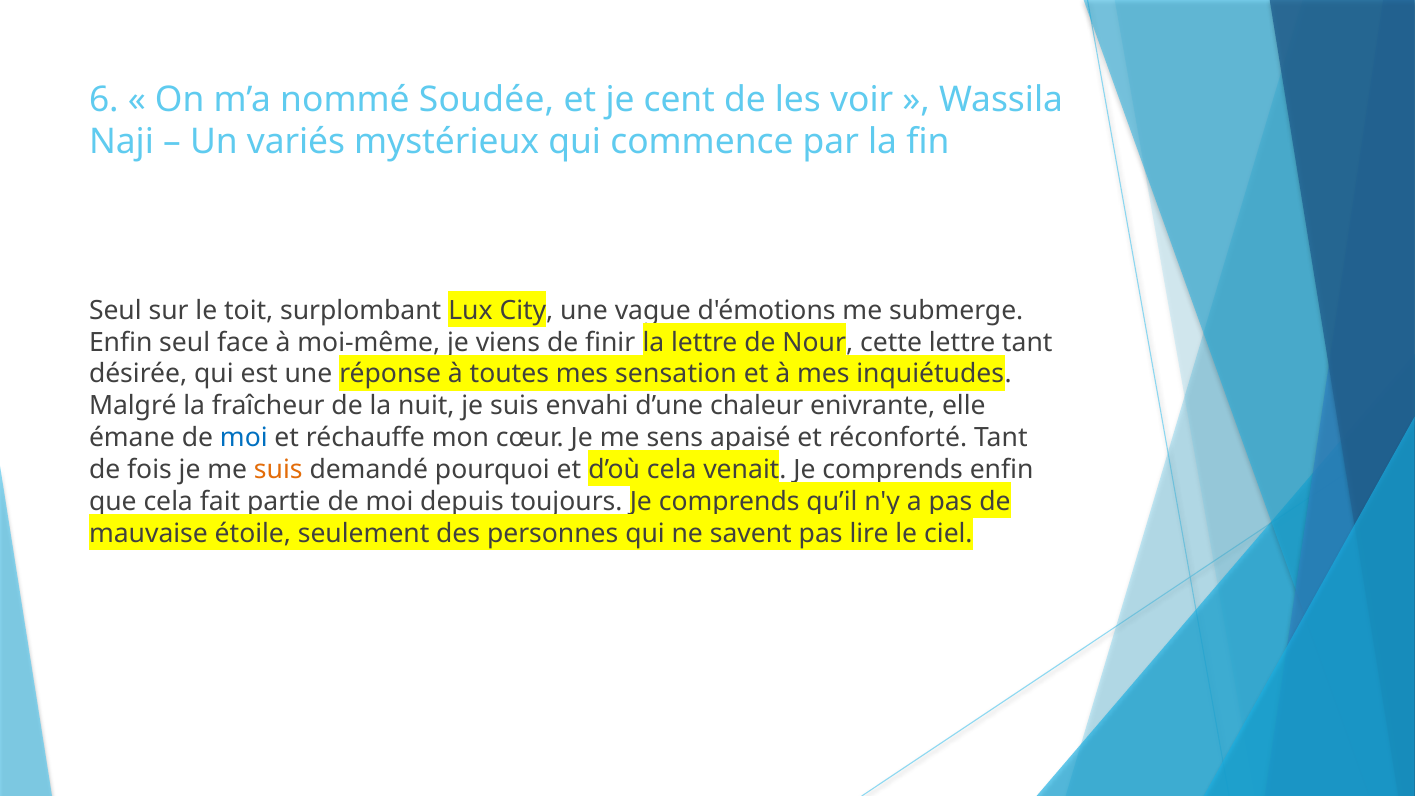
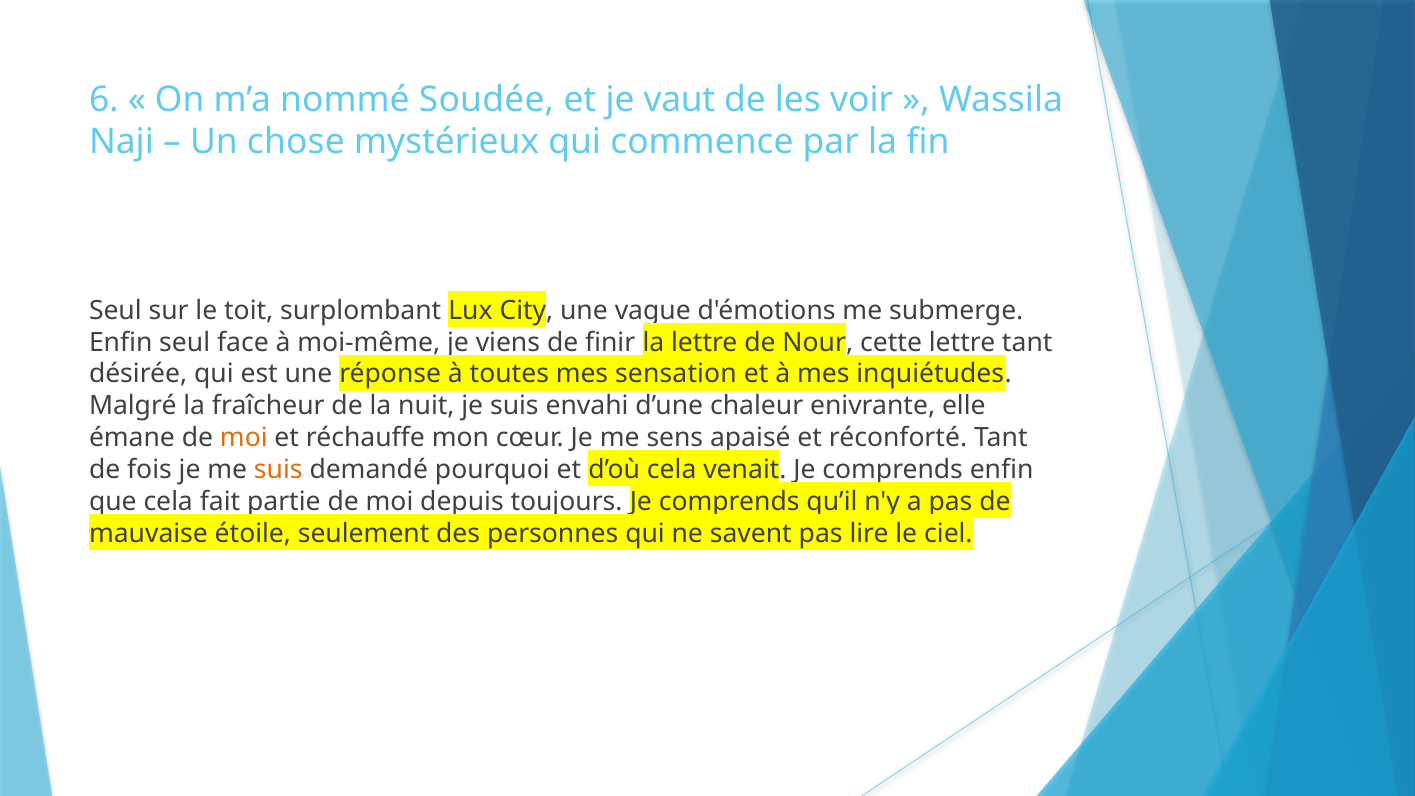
cent: cent -> vaut (679, 100)
variés: variés -> chose (296, 142)
moi colour: blue -> orange (244, 438)
